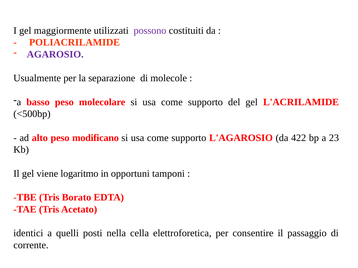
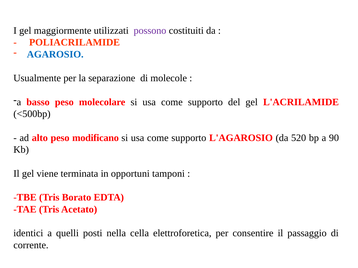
AGAROSIO colour: purple -> blue (55, 54)
422: 422 -> 520 (299, 138)
23: 23 -> 90 (334, 138)
logaritmo: logaritmo -> terminata (79, 174)
